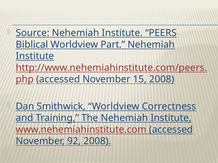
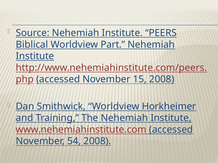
Correctness: Correctness -> Horkheimer (169, 107)
92: 92 -> 54 (74, 142)
